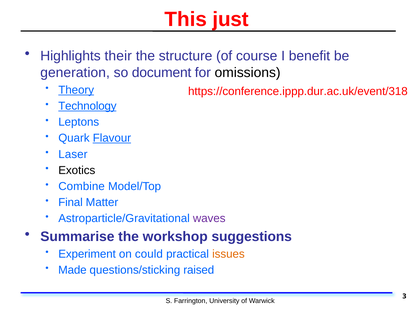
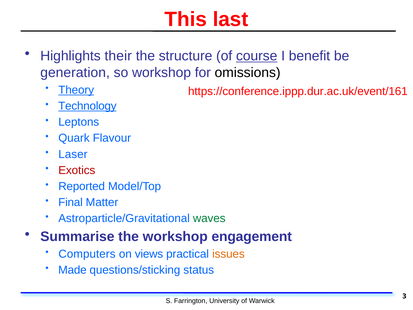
just: just -> last (231, 19)
course underline: none -> present (257, 56)
so document: document -> workshop (162, 73)
https://conference.ippp.dur.ac.uk/event/318: https://conference.ippp.dur.ac.uk/event/318 -> https://conference.ippp.dur.ac.uk/event/161 (298, 91)
Flavour underline: present -> none (112, 138)
Exotics colour: black -> red (77, 170)
Combine: Combine -> Reported (82, 186)
waves colour: purple -> green (209, 218)
suggestions: suggestions -> engagement (252, 236)
Experiment: Experiment -> Computers (87, 254)
could: could -> views (149, 254)
raised: raised -> status (199, 270)
